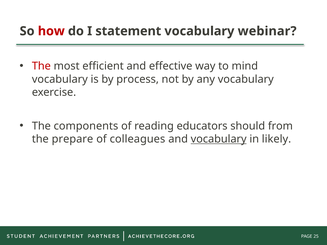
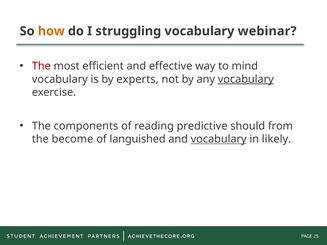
how colour: red -> orange (51, 31)
statement: statement -> struggling (128, 31)
process: process -> experts (138, 79)
vocabulary underline: none -> present (246, 79)
educators: educators -> predictive (202, 126)
prepare: prepare -> become (72, 139)
colleagues: colleagues -> languished (138, 139)
